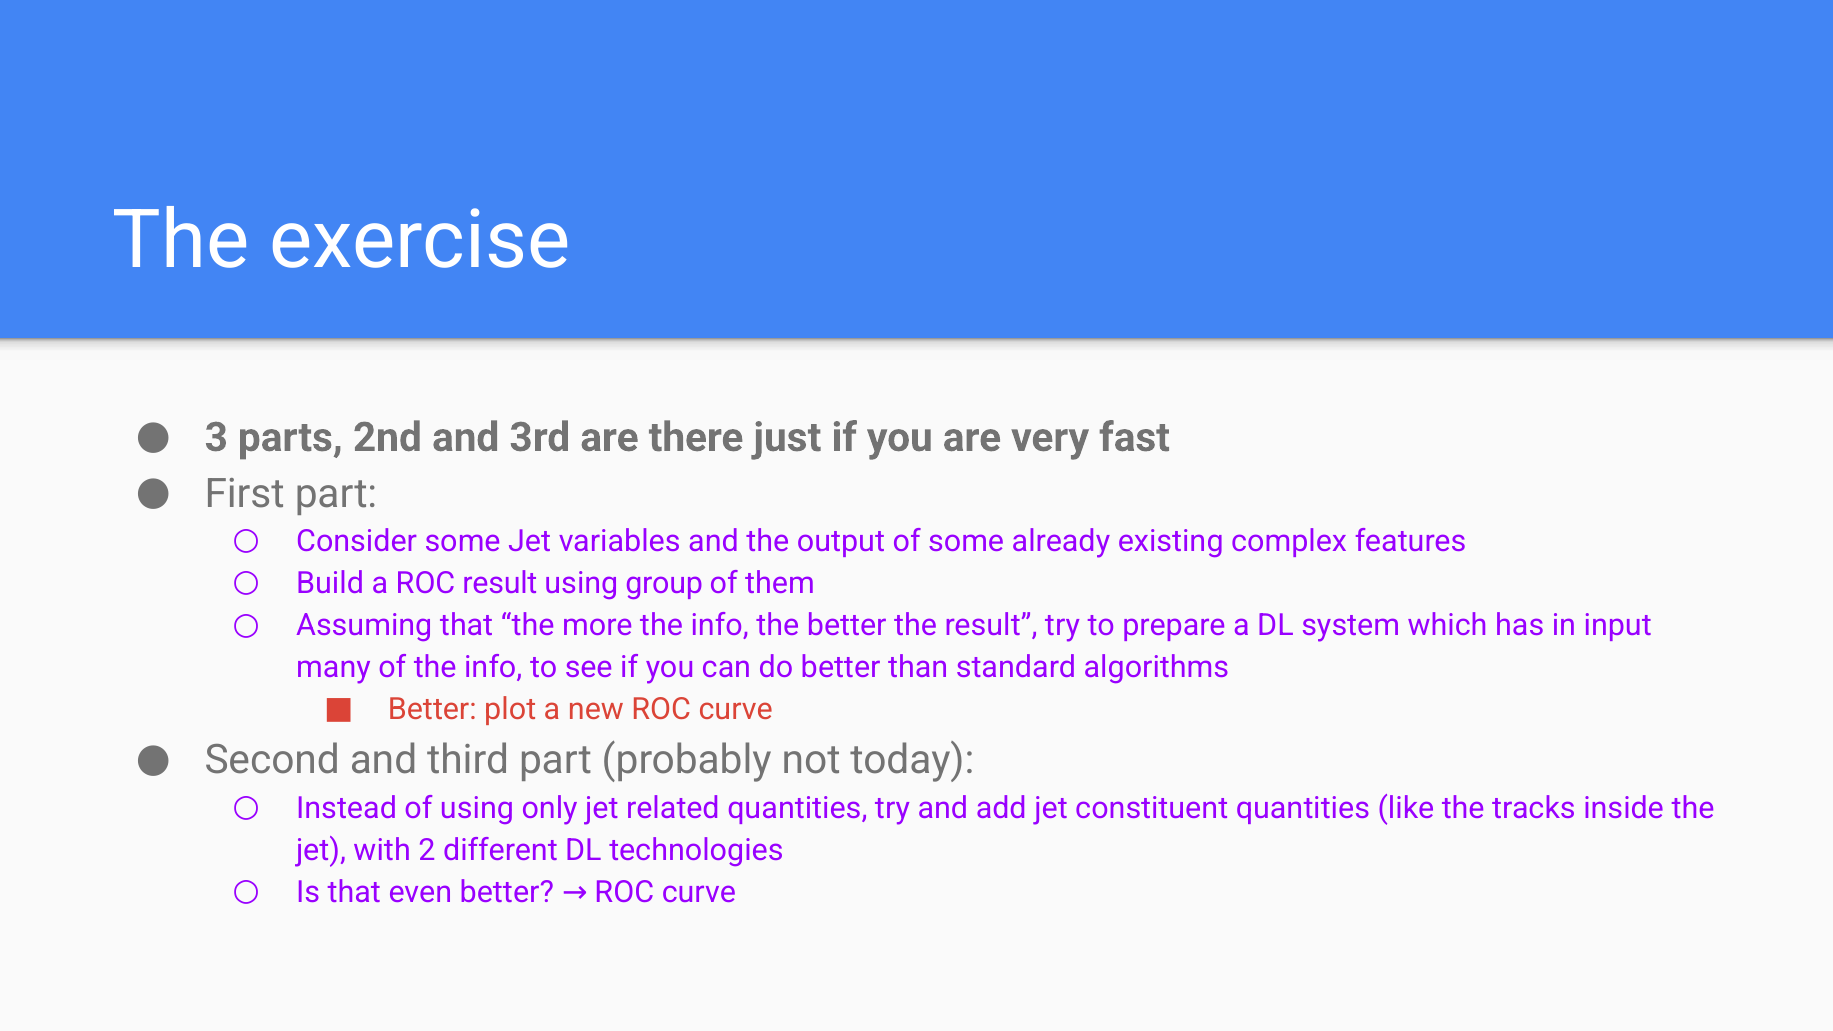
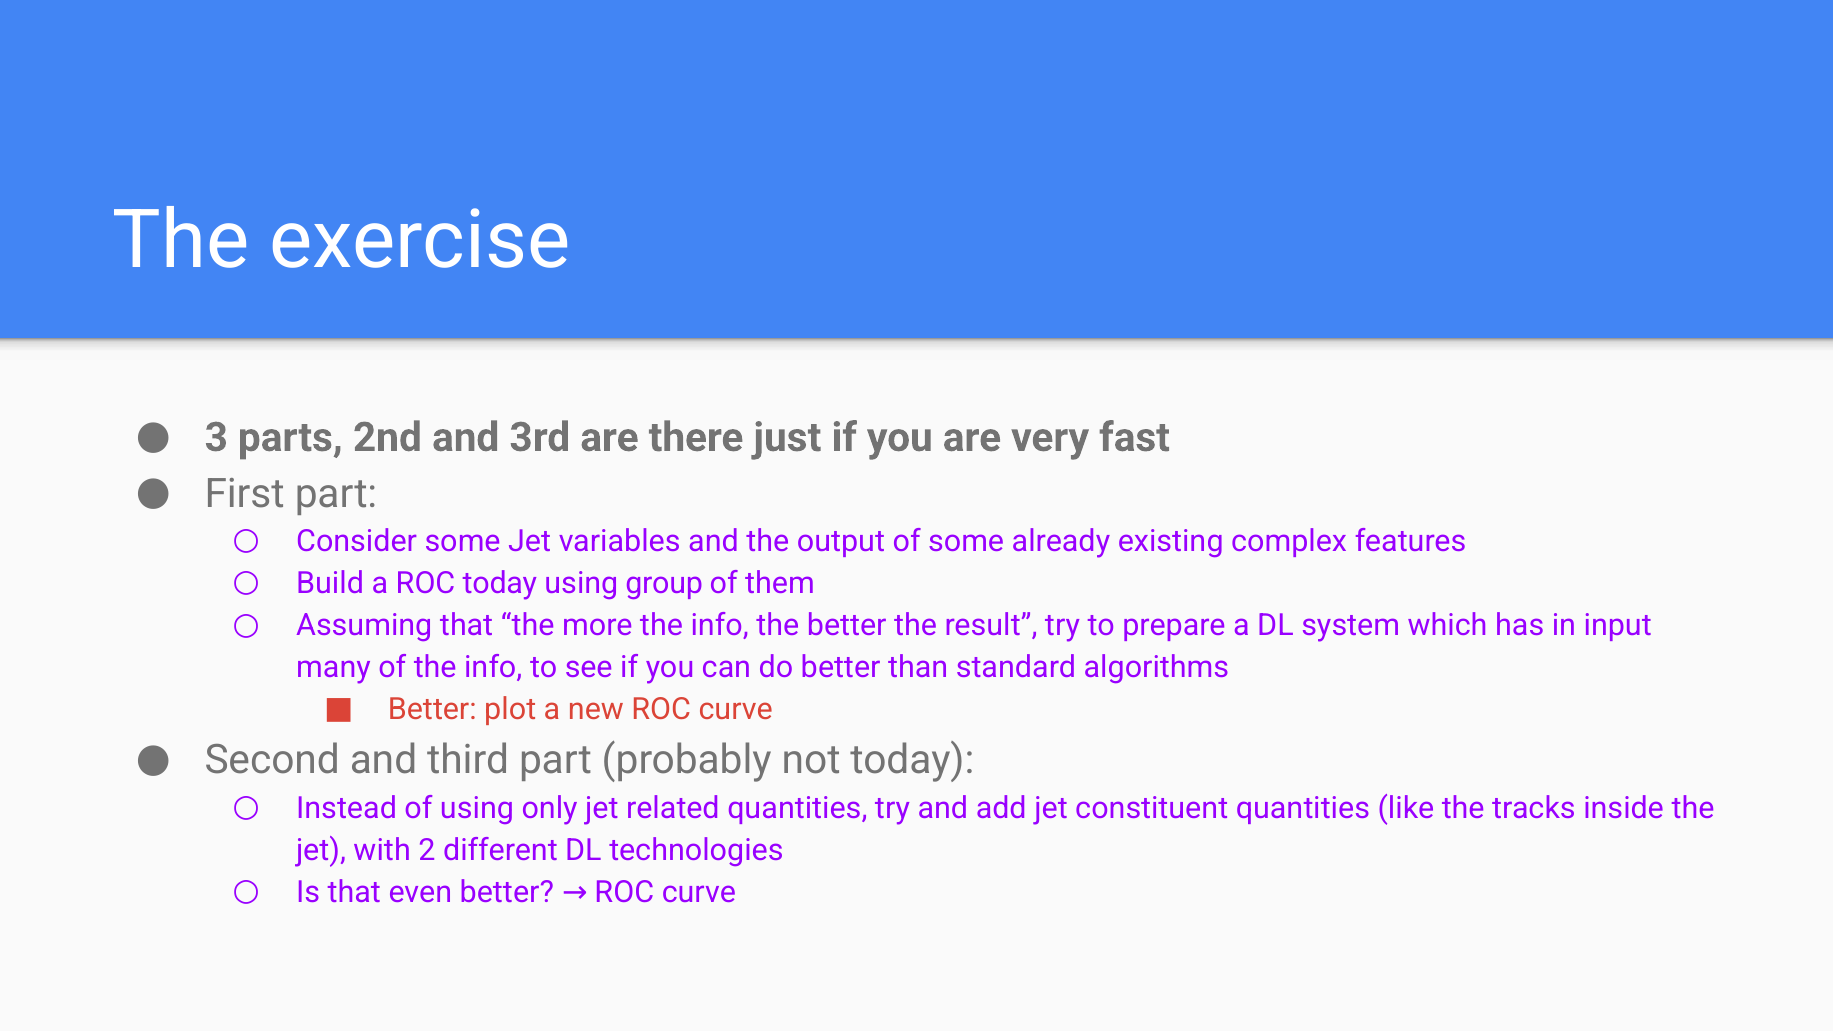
ROC result: result -> today (500, 583)
